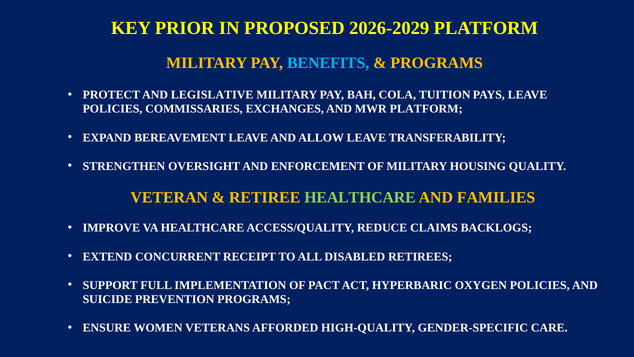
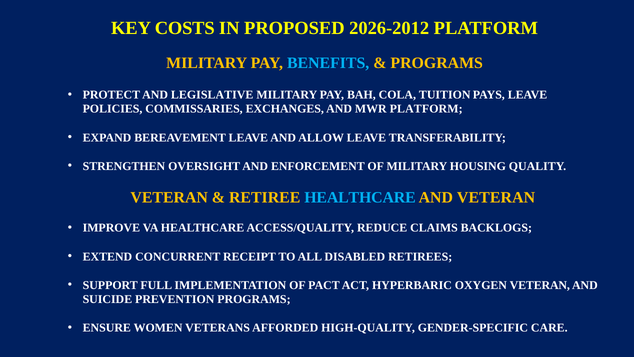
PRIOR: PRIOR -> COSTS (185, 28)
2026-2029: 2026-2029 -> 2026-2012 (389, 28)
HEALTHCARE colour: light green -> light blue (360, 197)
AND FAMILIES: FAMILIES -> VETERAN (496, 197)
OXYGEN POLICIES: POLICIES -> VETERAN (540, 285)
